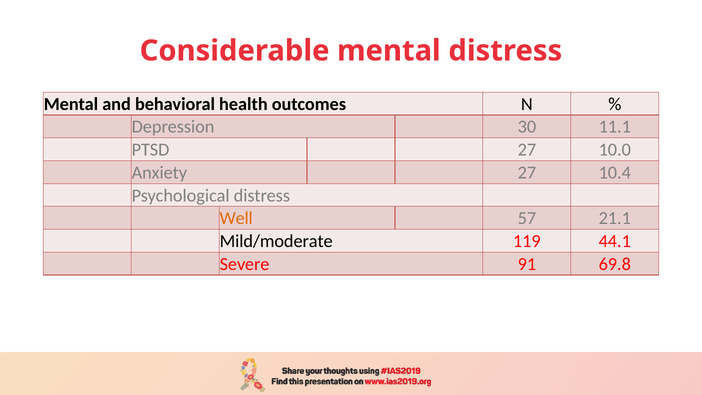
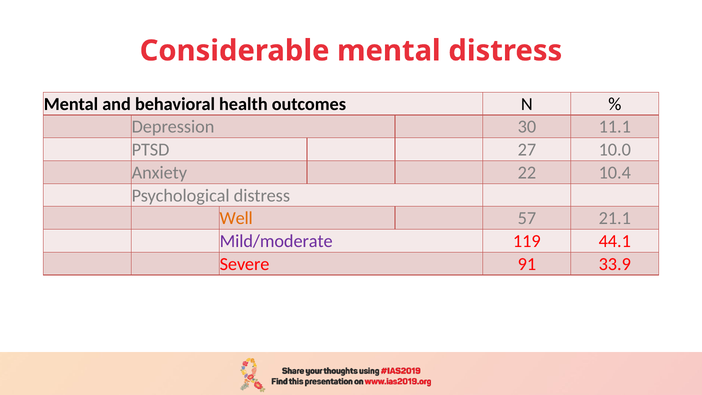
Anxiety 27: 27 -> 22 (527, 173)
Mild/moderate colour: black -> purple (276, 241)
69.8: 69.8 -> 33.9 (615, 264)
